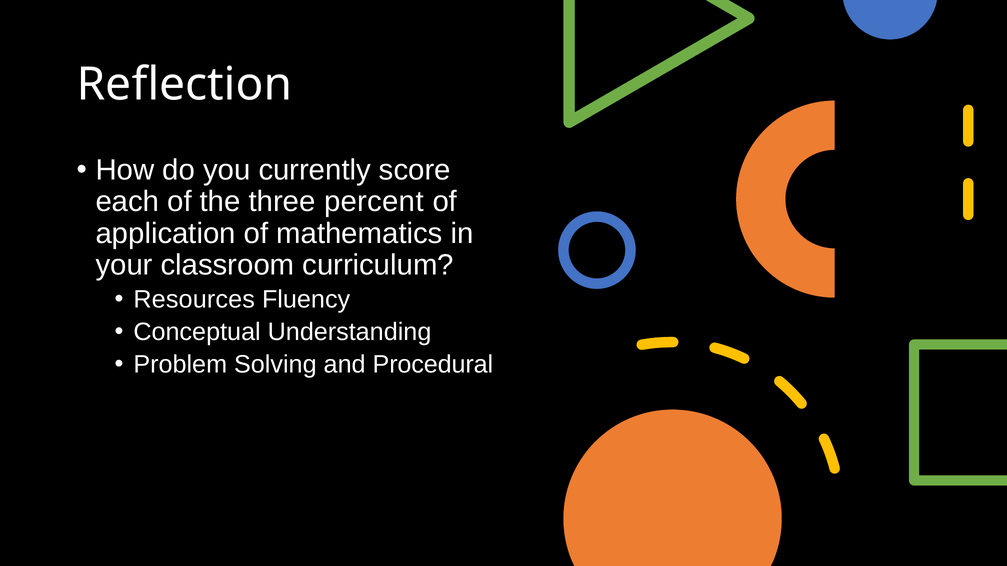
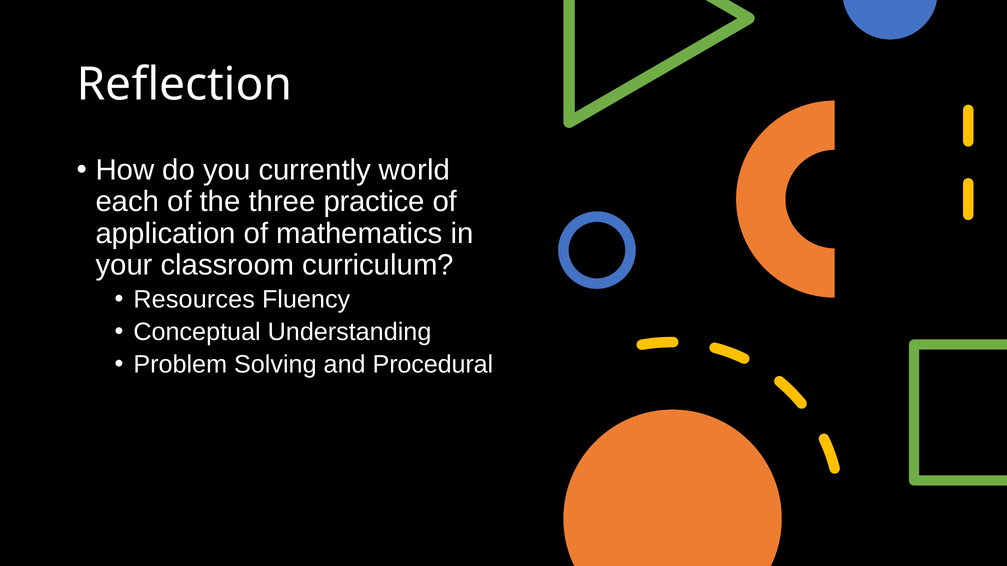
score: score -> world (415, 170)
percent: percent -> practice (374, 202)
